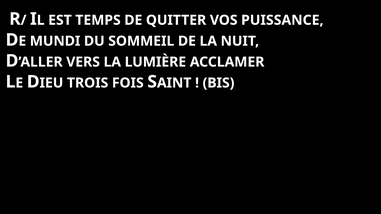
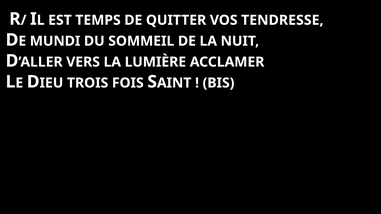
PUISSANCE: PUISSANCE -> TENDRESSE (282, 20)
